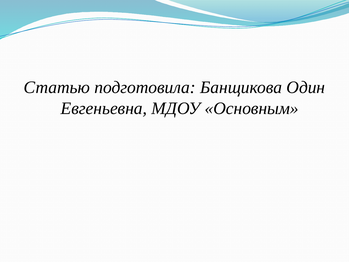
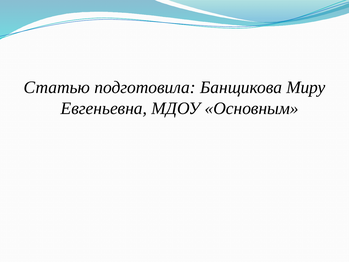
Один: Один -> Миру (306, 87)
